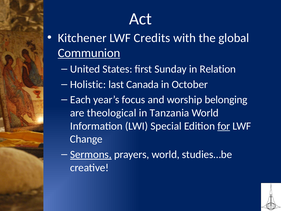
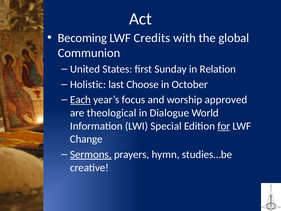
Kitchener: Kitchener -> Becoming (82, 38)
Communion underline: present -> none (89, 53)
Canada: Canada -> Choose (143, 84)
Each underline: none -> present (81, 100)
belonging: belonging -> approved (226, 100)
Tanzania: Tanzania -> Dialogue (169, 113)
prayers world: world -> hymn (166, 154)
